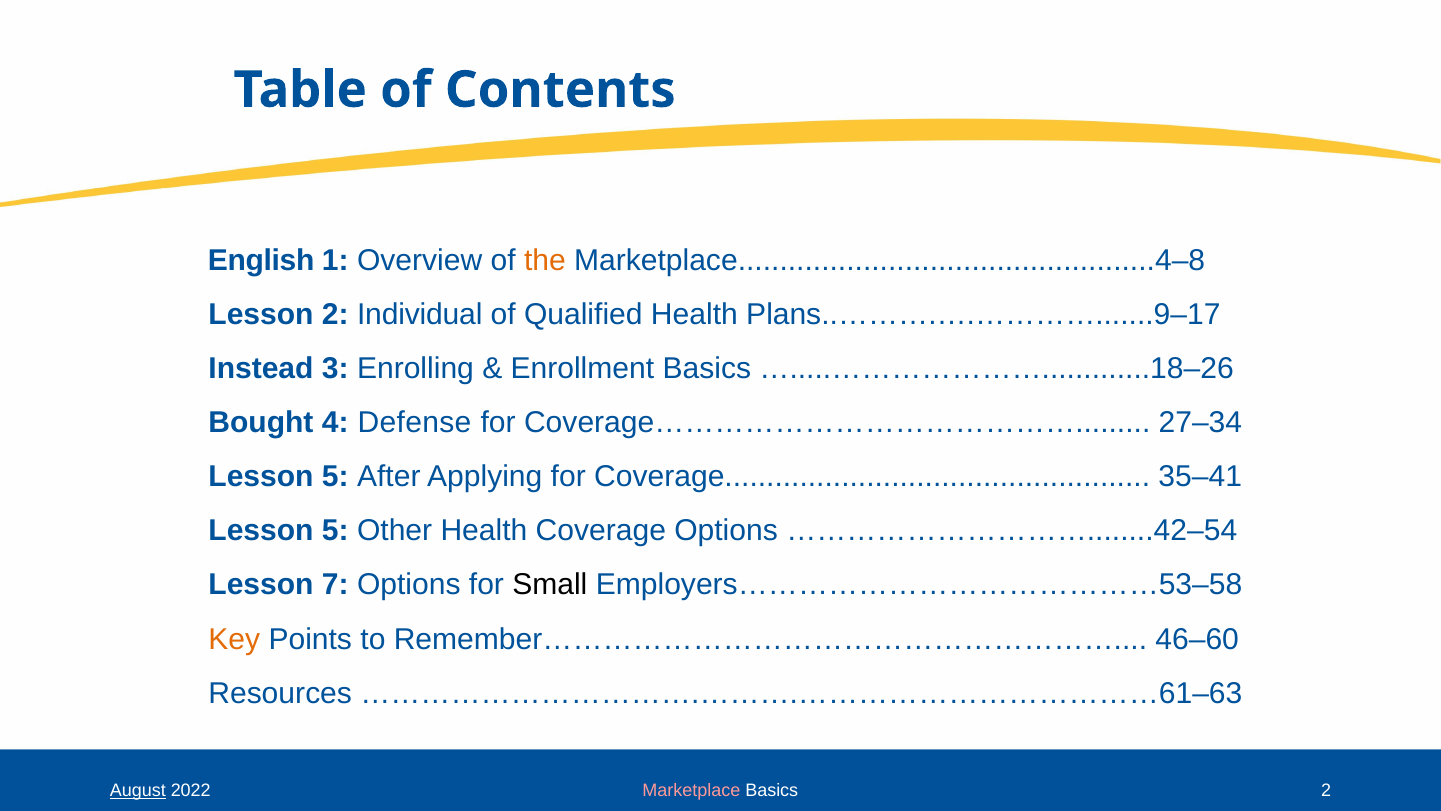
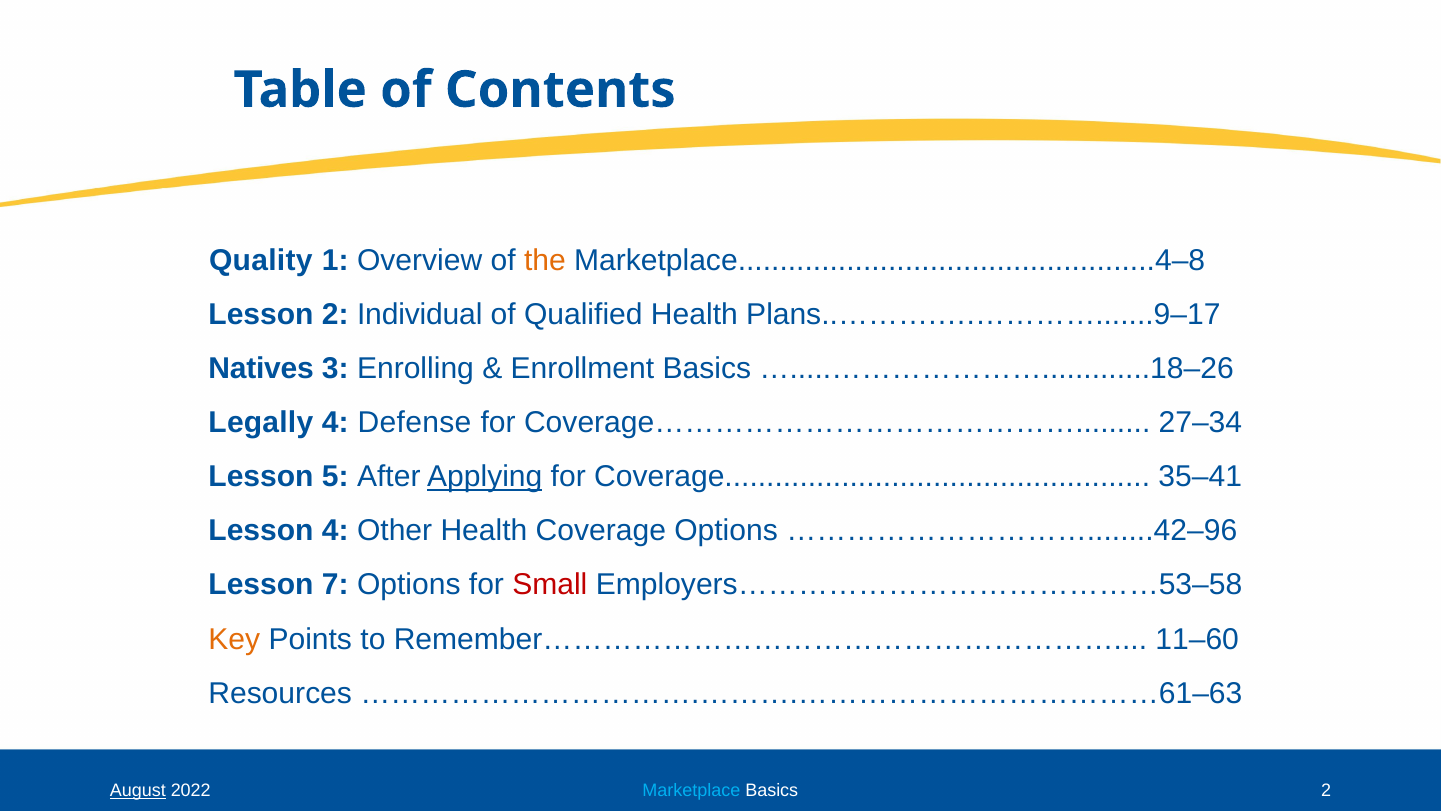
English: English -> Quality (261, 260)
Instead: Instead -> Natives (261, 368)
Bought: Bought -> Legally (261, 422)
Applying underline: none -> present (485, 477)
5: 5 -> 4 (335, 531)
…………………………........42–54: …………………………........42–54 -> …………………………........42–96 (1012, 531)
Small colour: black -> red (550, 585)
46–60: 46–60 -> 11–60 (1197, 639)
Marketplace colour: pink -> light blue (691, 790)
